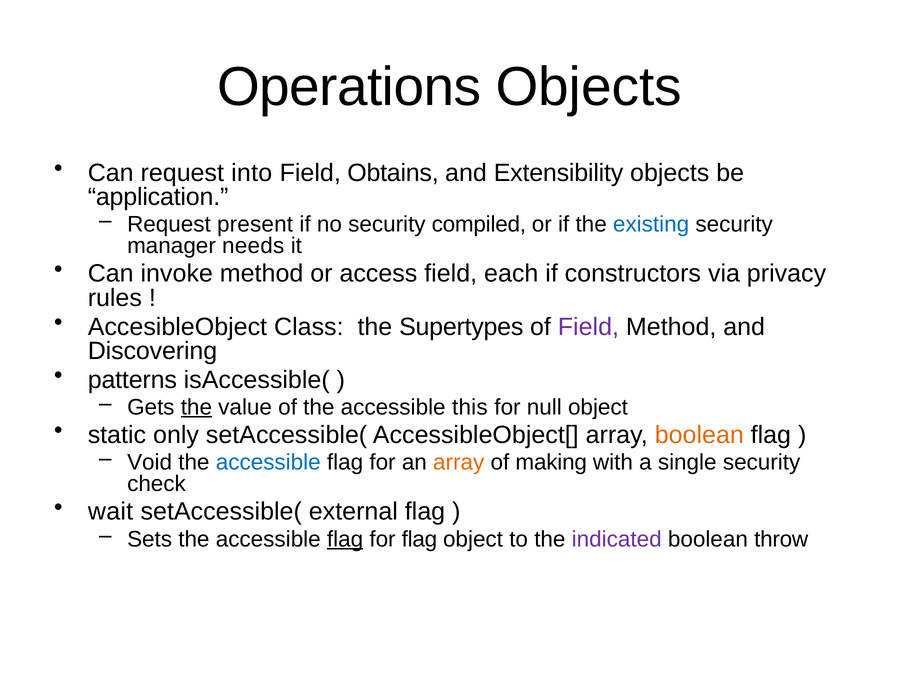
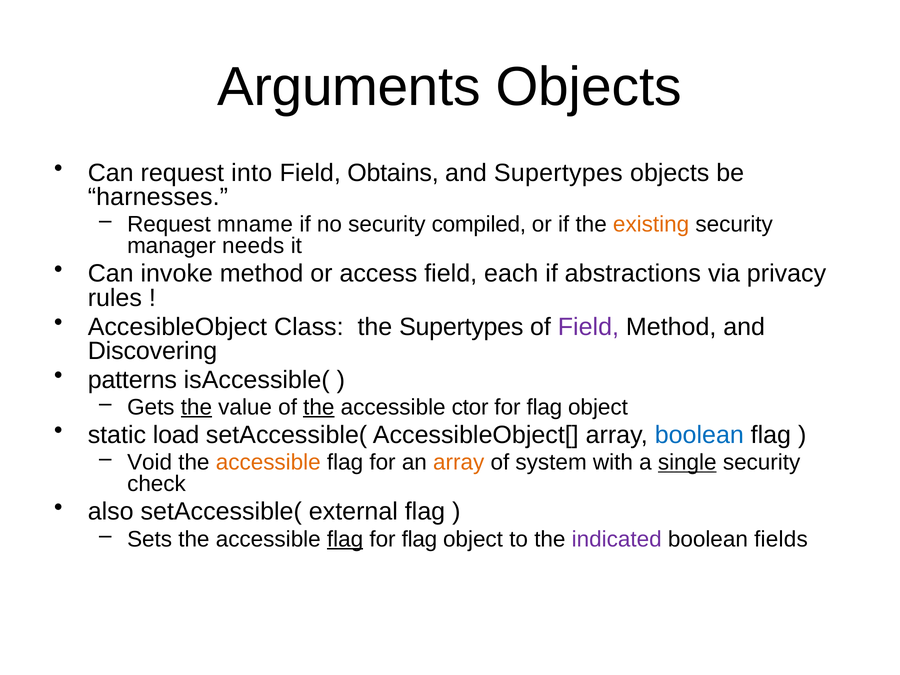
Operations: Operations -> Arguments (349, 87)
and Extensibility: Extensibility -> Supertypes (558, 173)
application: application -> harnesses (158, 197)
present: present -> mname (255, 224)
existing colour: blue -> orange (651, 224)
constructors: constructors -> abstractions (633, 274)
the underline: none -> present (319, 407)
this: this -> ctor (470, 407)
null: null -> flag (544, 407)
only: only -> load (176, 435)
boolean colour: orange -> blue (699, 435)
accessible colour: blue -> orange (268, 462)
making: making -> system (551, 462)
single underline: none -> present (687, 462)
wait: wait -> also (111, 512)
throw: throw -> fields (781, 539)
